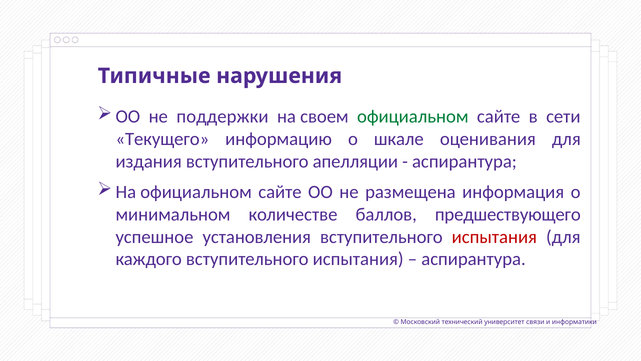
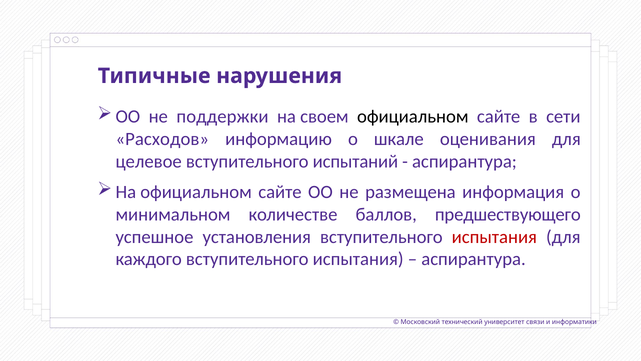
официальном colour: green -> black (413, 116)
Текущего: Текущего -> Расходов (162, 139)
издания: издания -> целевое (149, 161)
апелляции: апелляции -> испытаний (355, 161)
